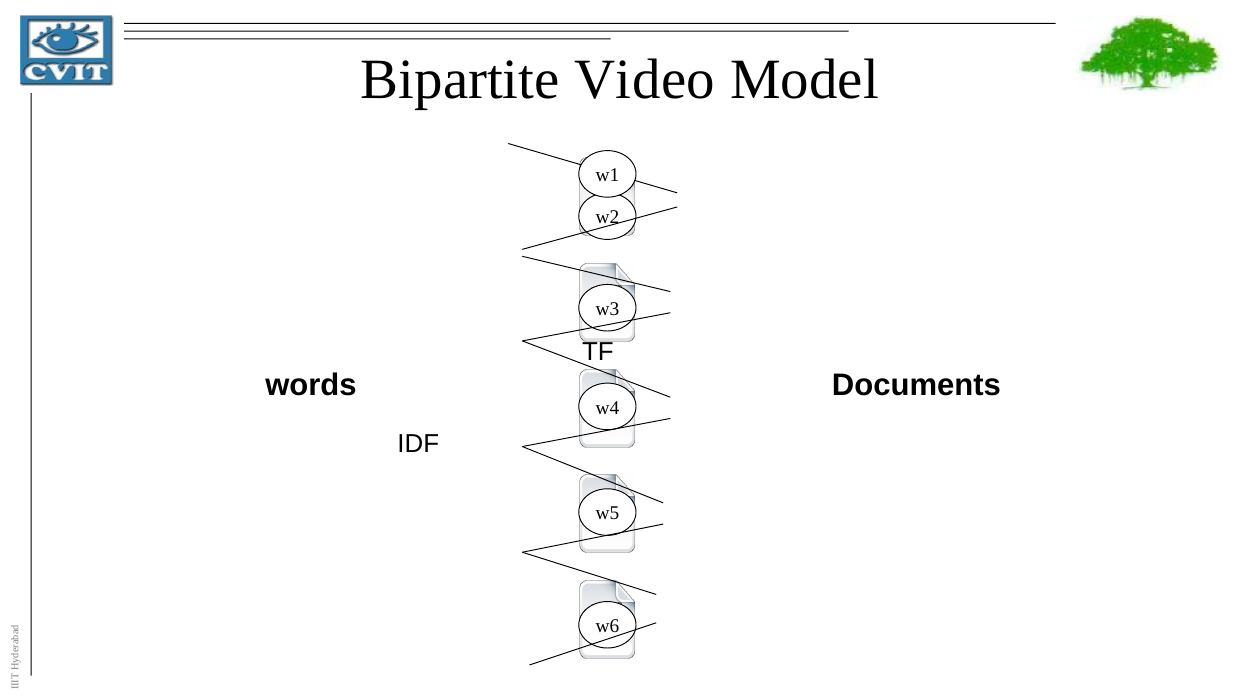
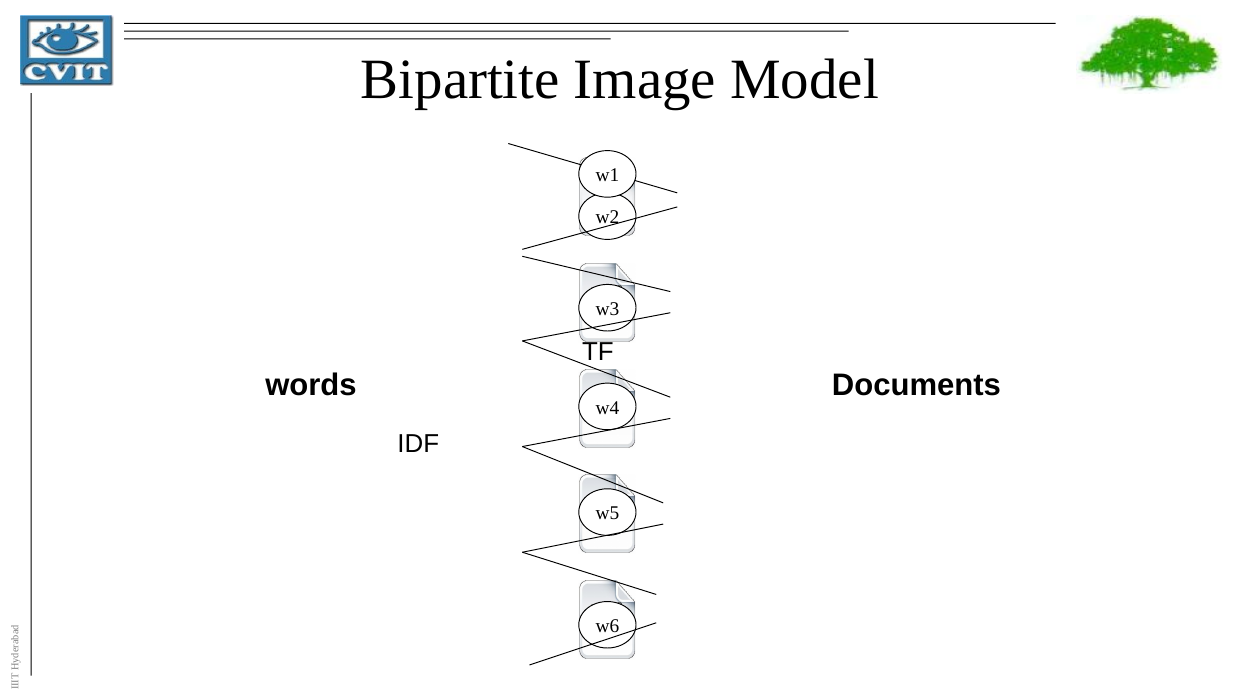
Video: Video -> Image (645, 80)
